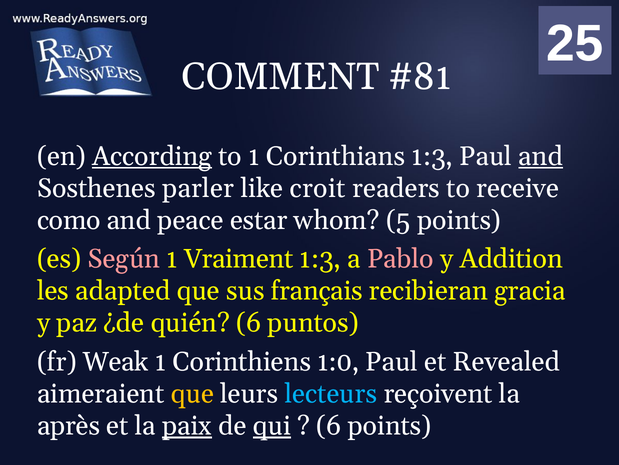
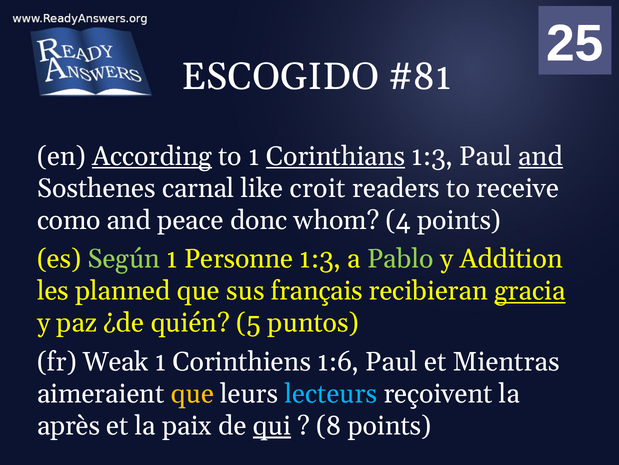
COMMENT: COMMENT -> ESCOGIDO (280, 76)
Corinthians underline: none -> present (336, 156)
parler: parler -> carnal (198, 188)
estar: estar -> donc (259, 220)
5: 5 -> 4 (398, 220)
Según colour: pink -> light green (124, 259)
Vraiment: Vraiment -> Personne (239, 259)
Pablo colour: pink -> light green (401, 259)
adapted: adapted -> planned (123, 291)
gracia underline: none -> present (530, 291)
quién 6: 6 -> 5 (248, 323)
1:0: 1:0 -> 1:6 (338, 361)
Revealed: Revealed -> Mientras (506, 361)
paix underline: present -> none (187, 425)
6: 6 -> 8 (329, 425)
